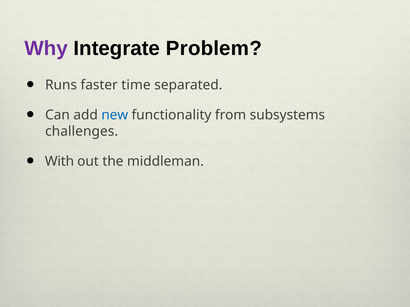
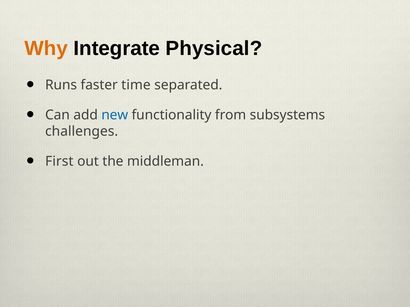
Why colour: purple -> orange (46, 49)
Problem: Problem -> Physical (214, 49)
With: With -> First (59, 162)
